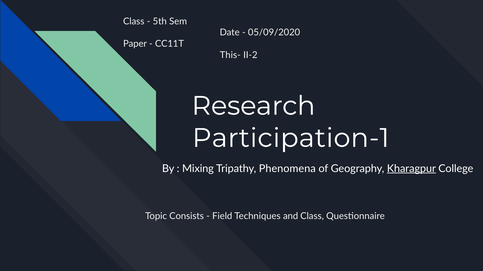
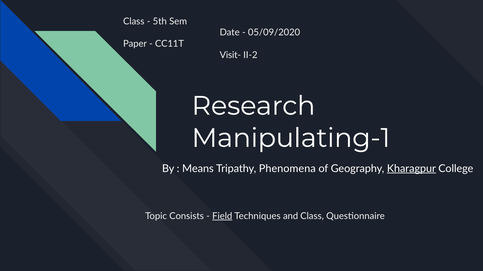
This-: This- -> Visit- (230, 55)
Participation-1: Participation-1 -> Manipulating-1 (291, 138)
Mixing: Mixing -> Means (198, 169)
Field underline: none -> present (222, 217)
